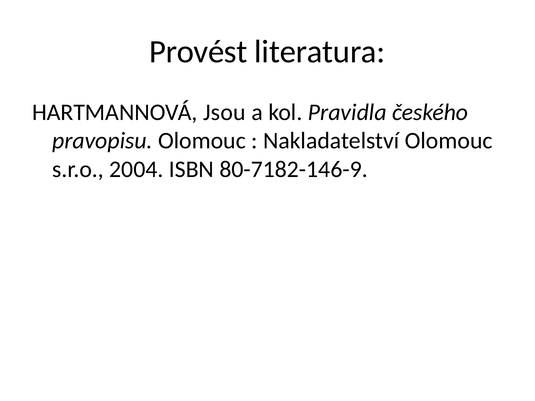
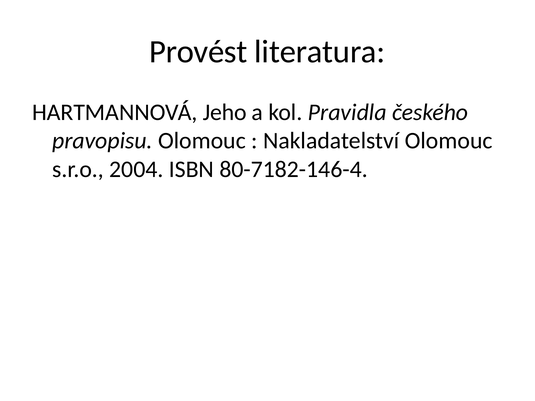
Jsou: Jsou -> Jeho (225, 112)
80-7182-146-9: 80-7182-146-9 -> 80-7182-146-4 (294, 169)
